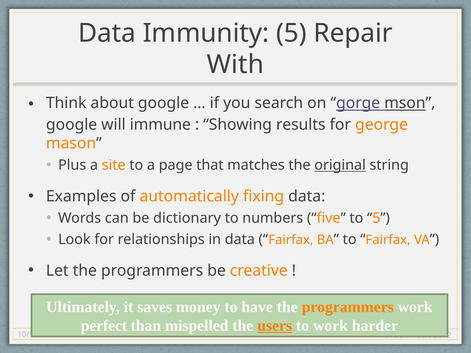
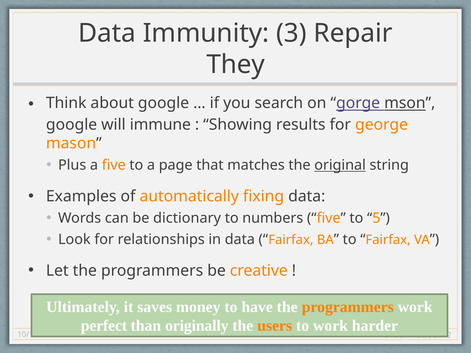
Immunity 5: 5 -> 3 (291, 33)
With: With -> They (236, 65)
a site: site -> five (114, 165)
mispelled: mispelled -> originally (197, 326)
users underline: present -> none (275, 326)
